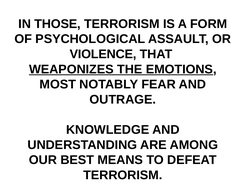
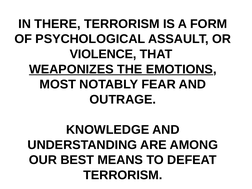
THOSE: THOSE -> THERE (57, 24)
